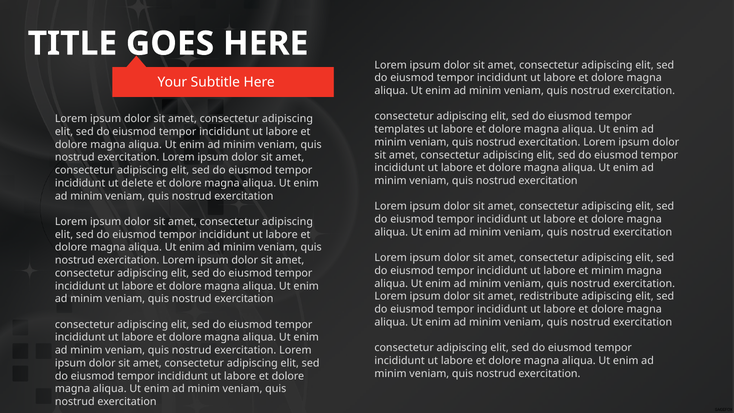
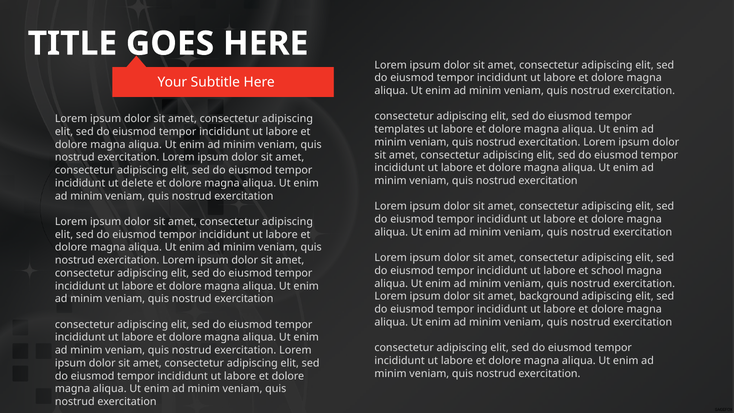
et minim: minim -> school (607, 271)
redistribute: redistribute -> background (549, 296)
